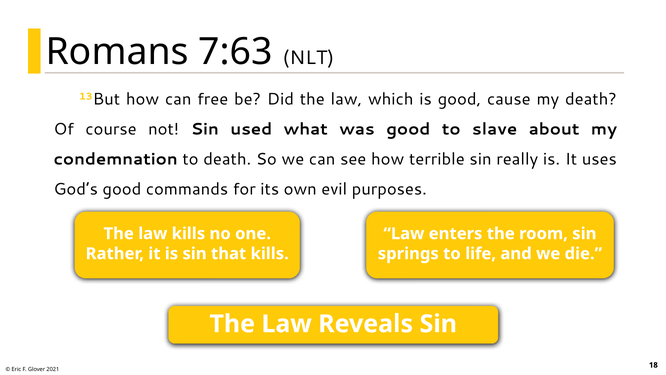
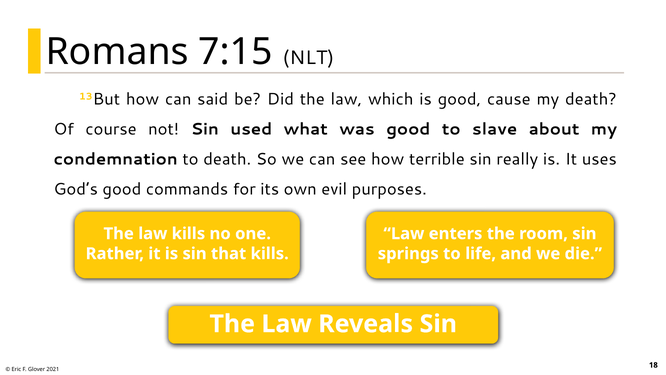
7:63: 7:63 -> 7:15 (236, 52)
free: free -> said (213, 99)
